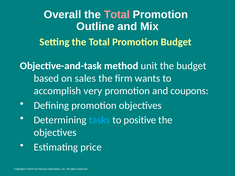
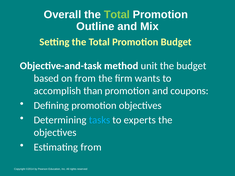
Total colour: pink -> light green (117, 15)
on sales: sales -> from (85, 78)
very: very -> than (93, 91)
positive: positive -> experts (140, 120)
Estimating price: price -> from (91, 147)
